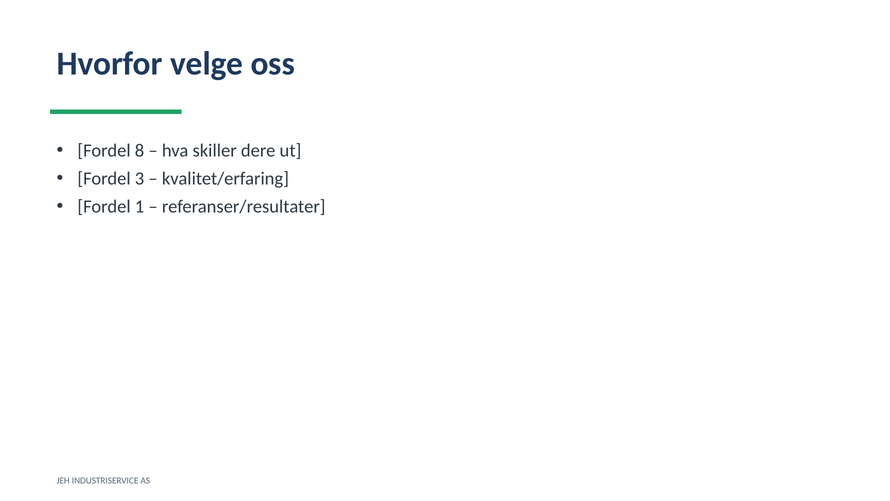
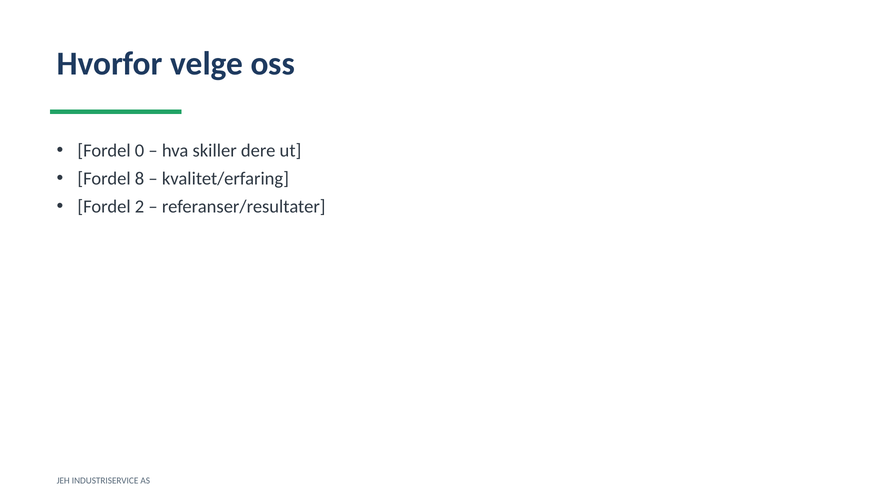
8: 8 -> 0 (140, 151)
3: 3 -> 8 (140, 179)
1: 1 -> 2 (140, 206)
